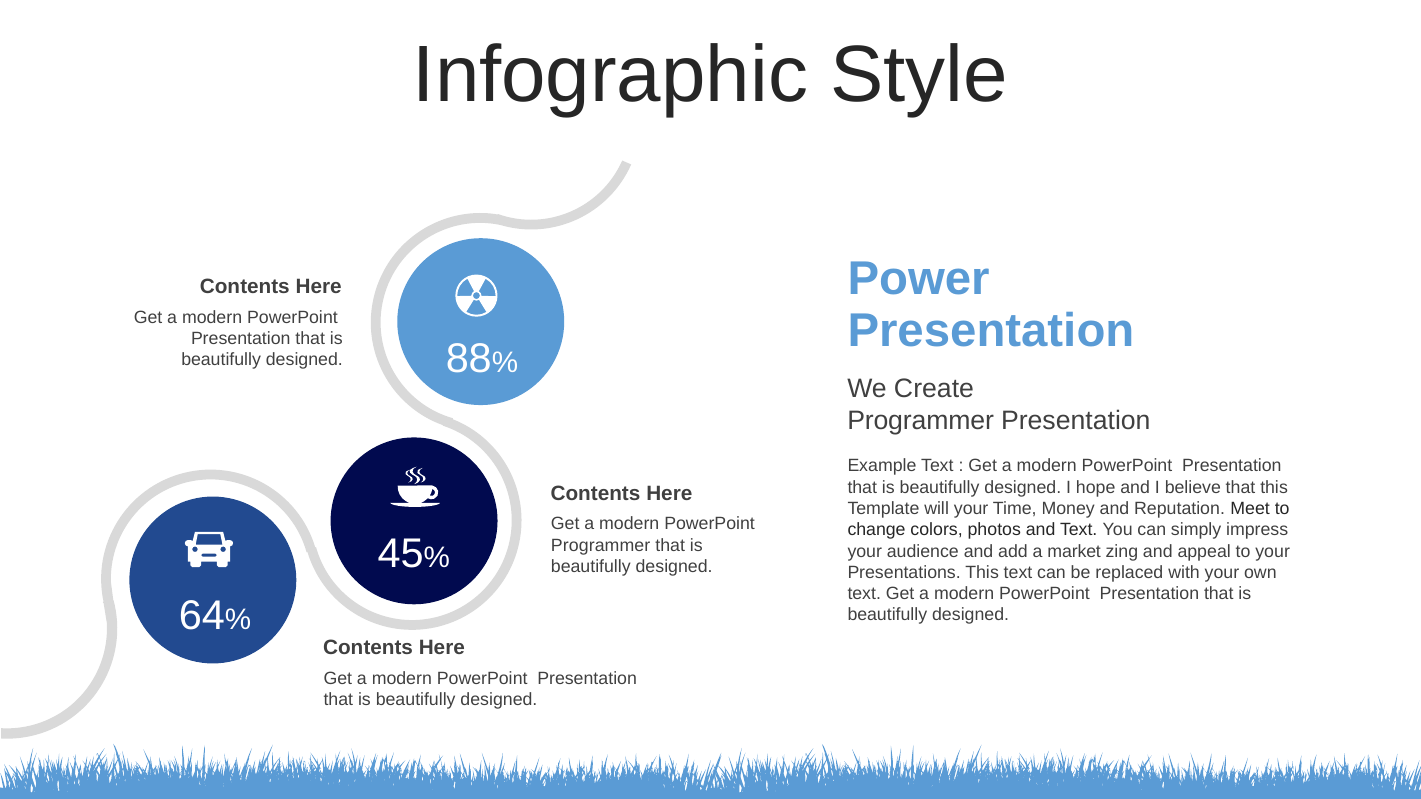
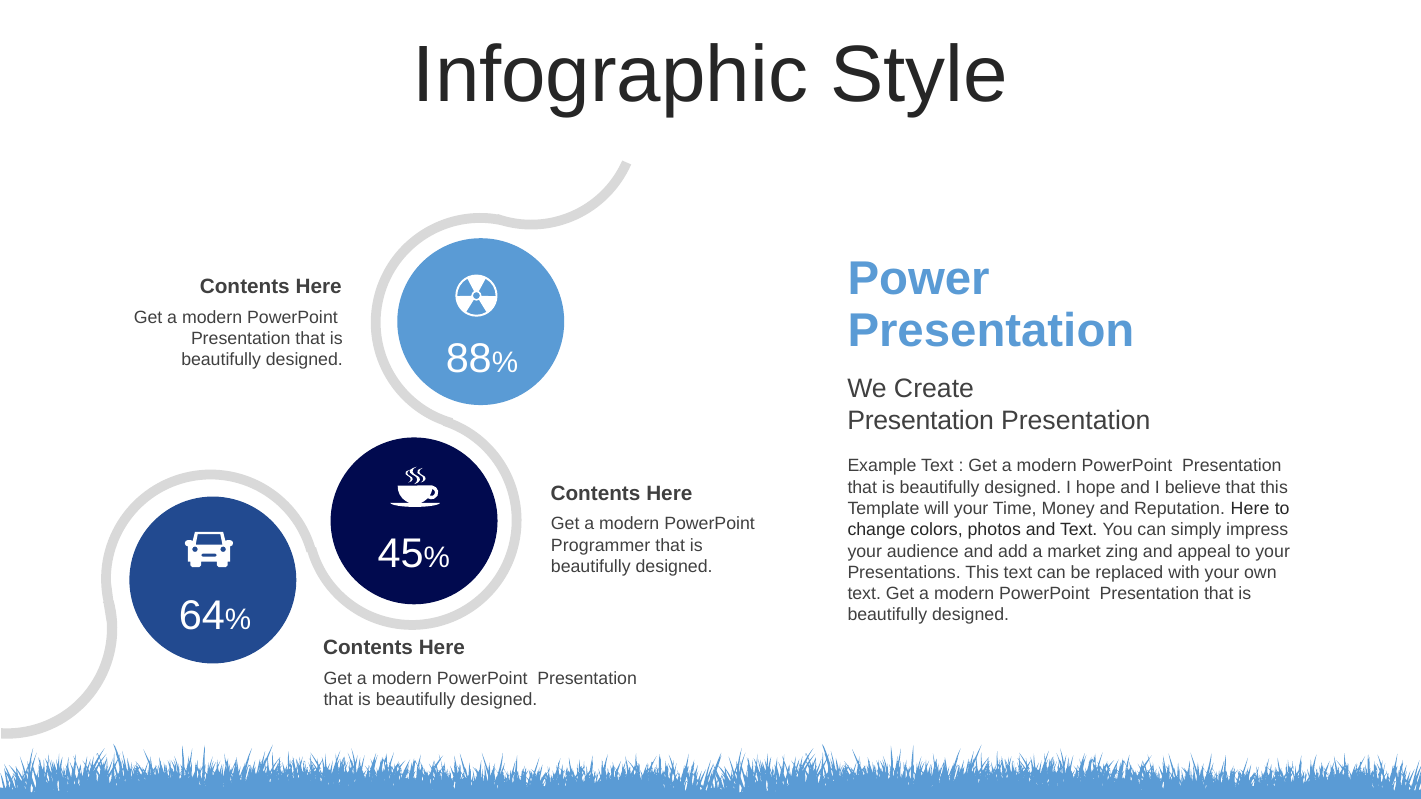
Programmer: Programmer -> Presentation (921, 421)
Reputation Meet: Meet -> Here (1250, 509)
